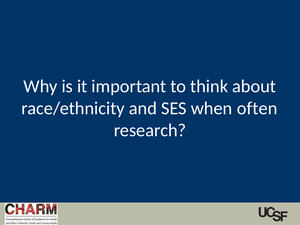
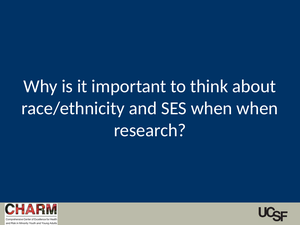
when often: often -> when (257, 108)
